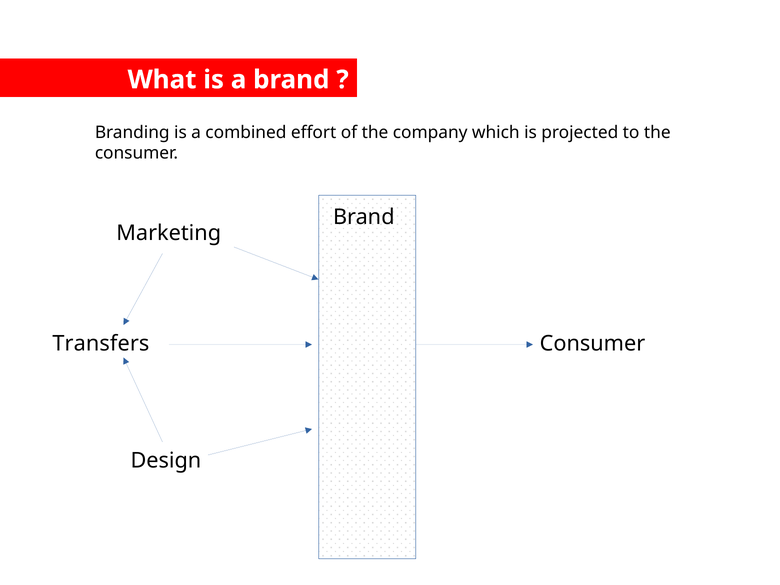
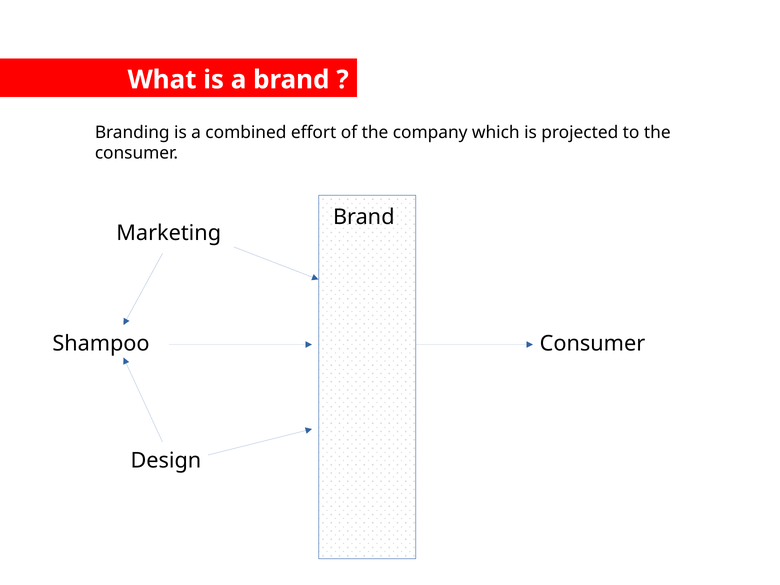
Transfers: Transfers -> Shampoo (101, 343)
